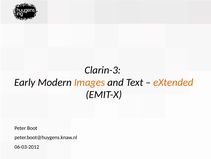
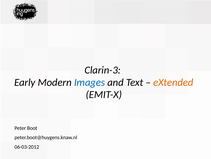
Images colour: orange -> blue (89, 82)
